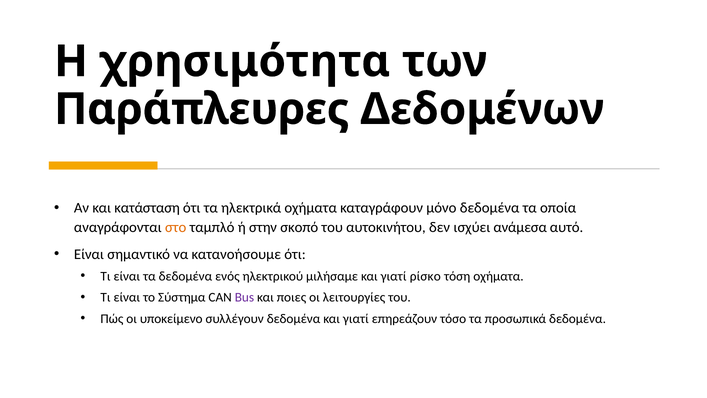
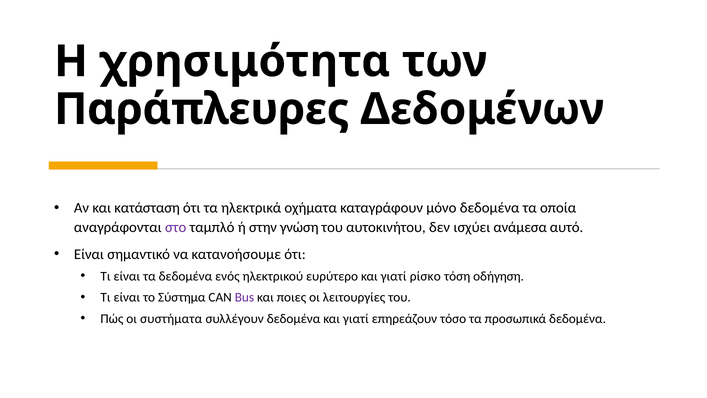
στο colour: orange -> purple (176, 227)
σκοπό: σκοπό -> γνώση (299, 227)
μιλήσαμε: μιλήσαμε -> ευρύτερο (332, 276)
τόση οχήματα: οχήματα -> οδήγηση (499, 276)
υποκείμενο: υποκείμενο -> συστήματα (171, 318)
